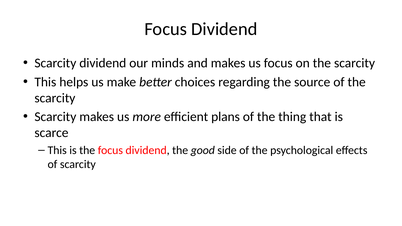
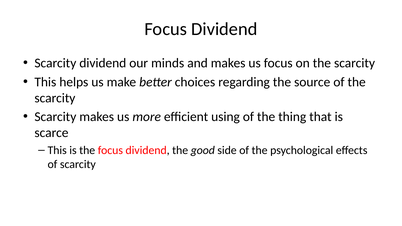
plans: plans -> using (226, 117)
